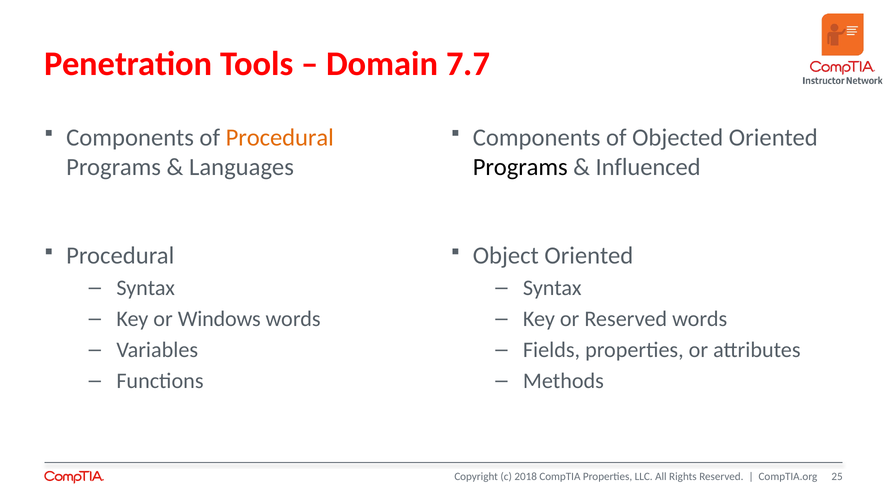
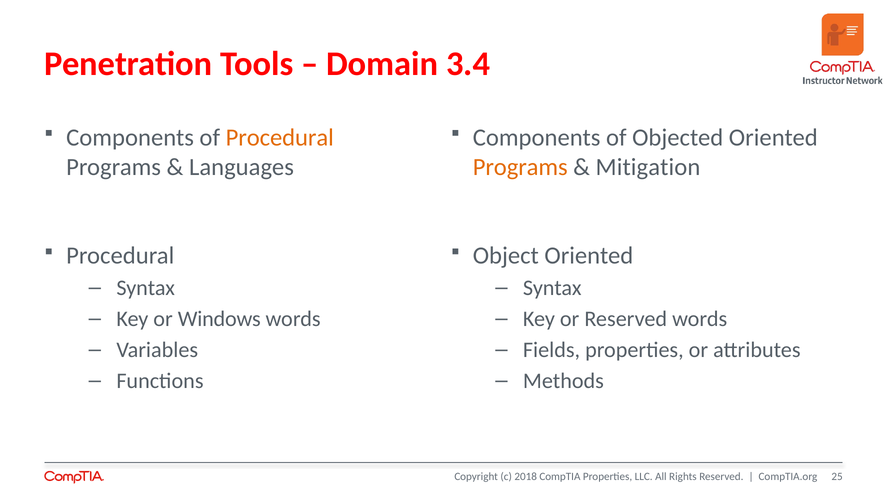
7.7: 7.7 -> 3.4 (468, 64)
Programs colour: black -> orange (520, 167)
Influenced: Influenced -> Mitigation (648, 167)
